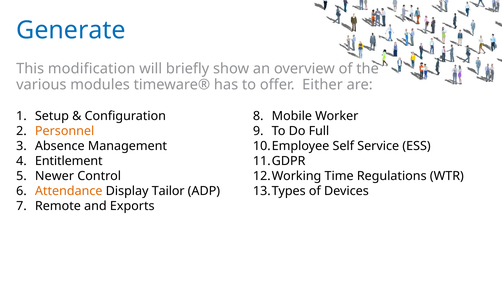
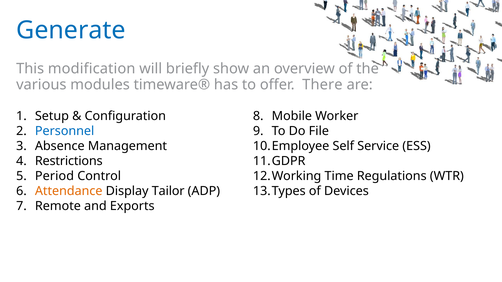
Either: Either -> There (322, 85)
Personnel colour: orange -> blue (65, 131)
Full: Full -> File (319, 131)
Entitlement: Entitlement -> Restrictions (69, 161)
Newer: Newer -> Period (54, 176)
